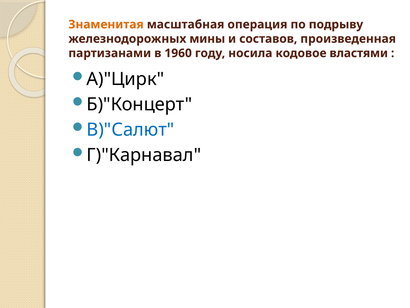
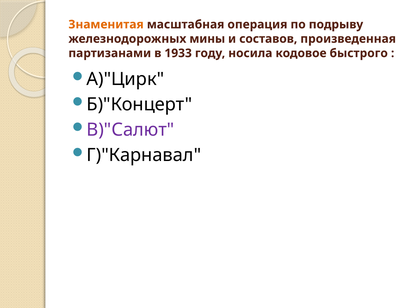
1960: 1960 -> 1933 (178, 53)
властями: властями -> быстрого (359, 53)
В)"Салют colour: blue -> purple (130, 130)
